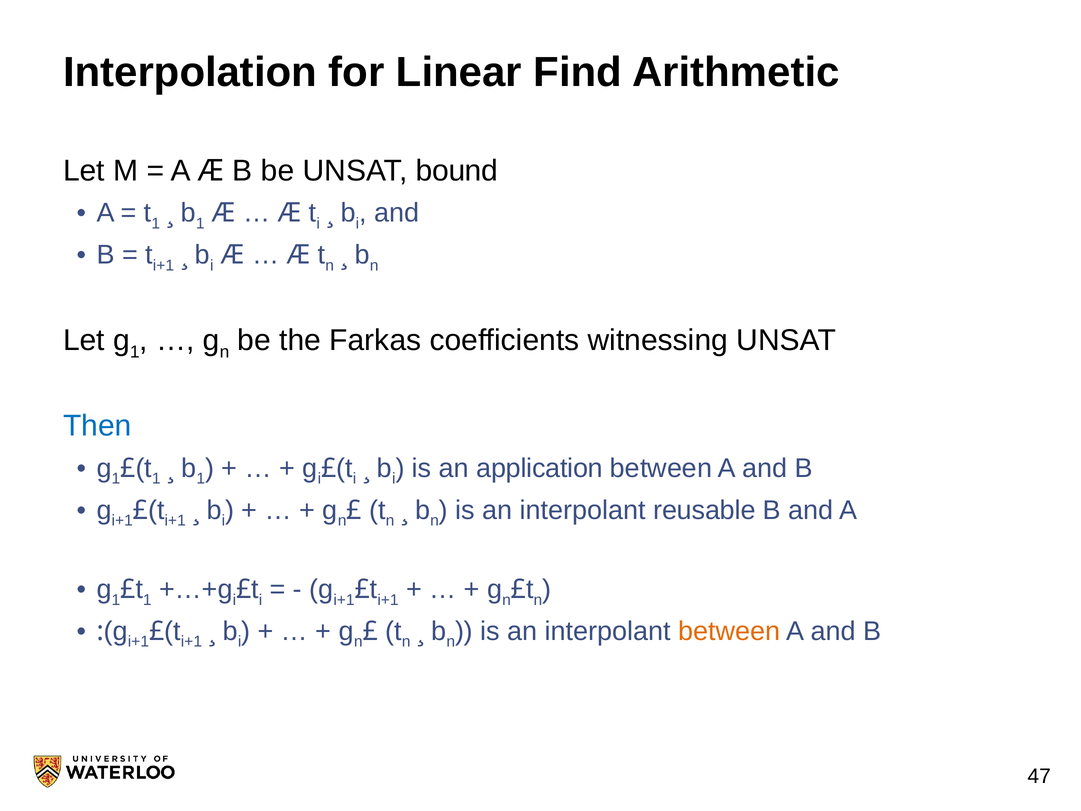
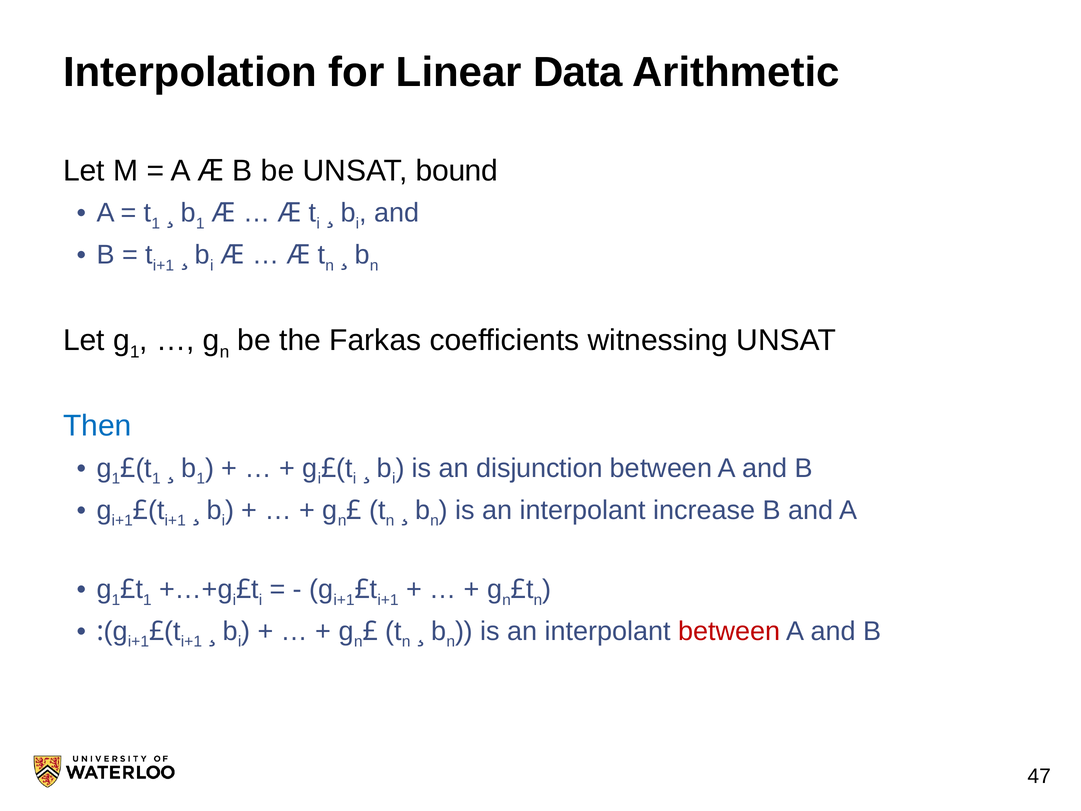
Find: Find -> Data (578, 72)
application: application -> disjunction (539, 468)
reusable: reusable -> increase (704, 510)
between colour: orange -> red (729, 631)
